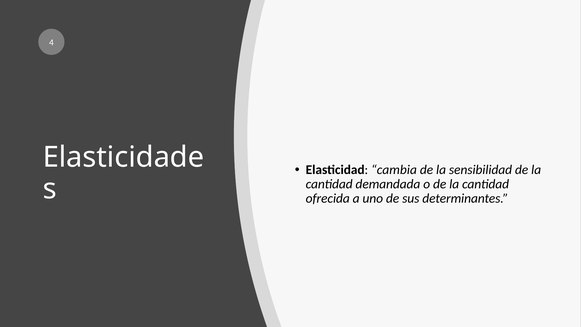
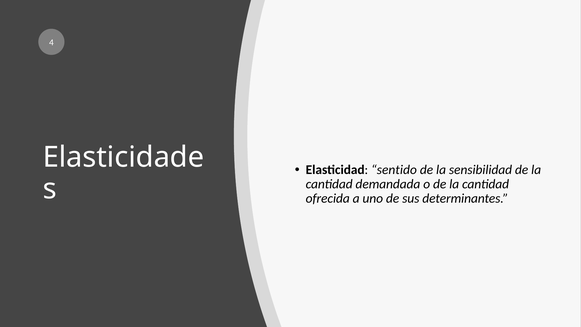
cambia: cambia -> sentido (394, 170)
